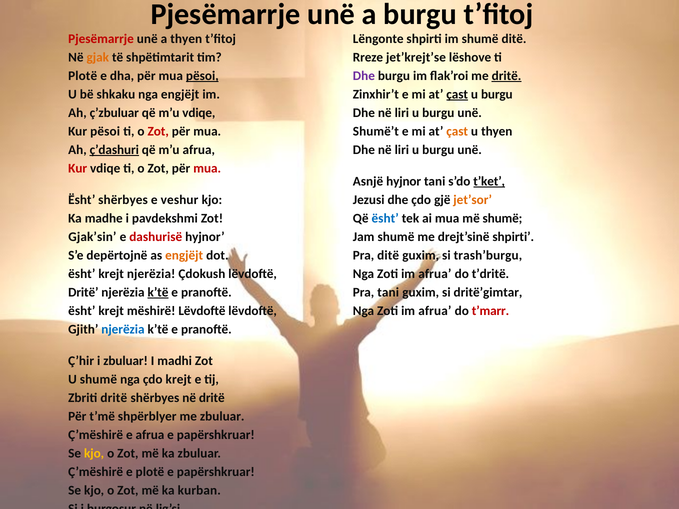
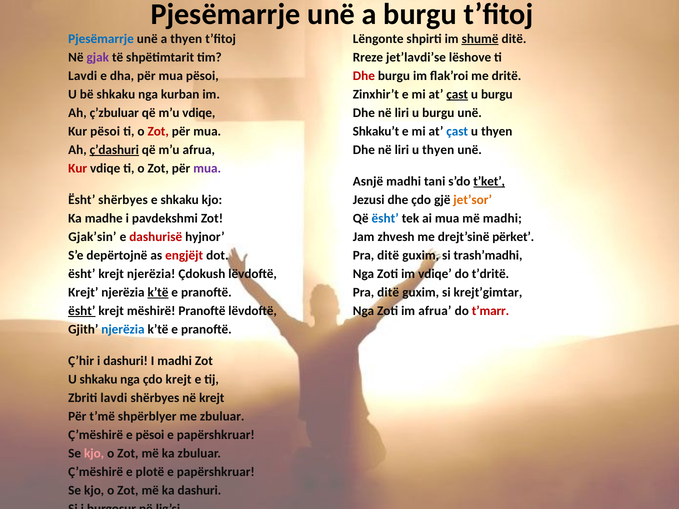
Pjesëmarrje colour: red -> blue (101, 39)
shumë underline: none -> present (480, 39)
gjak colour: orange -> purple (98, 57)
jet’krejt’se: jet’krejt’se -> jet’lavdi’se (416, 57)
Plotë: Plotë -> Lavdi (83, 76)
pësoi underline: present -> none (202, 76)
Dhe colour: purple -> red (364, 76)
dritë underline: present -> none (507, 76)
nga engjëjt: engjëjt -> kurban (180, 94)
Shumë’t: Shumë’t -> Shkaku’t (376, 131)
çast colour: orange -> blue (457, 131)
burgu: burgu -> thyen (438, 150)
mua colour: red -> purple (207, 168)
Asnjë hyjnor: hyjnor -> madhi (404, 182)
e veshur: veshur -> shkaku (180, 200)
më shumë: shumë -> madhi (502, 219)
Jam shumë: shumë -> zhvesh (396, 237)
drejt’sinë shpirti: shpirti -> përket (513, 237)
engjëjt colour: orange -> red (184, 256)
trash’burgu: trash’burgu -> trash’madhi (488, 256)
afrua: afrua -> vdiqe (435, 274)
Dritë: Dritë -> Krejt (83, 293)
tani: tani -> ditë (388, 293)
dritë’gimtar: dritë’gimtar -> krejt’gimtar (488, 293)
ësht underline: none -> present (82, 311)
mëshirë Lëvdoftë: Lëvdoftë -> Pranoftë (202, 311)
i zbuluar: zbuluar -> dashuri (126, 361)
U shumë: shumë -> shkaku (99, 380)
Zbriti dritë: dritë -> lavdi (114, 398)
në dritë: dritë -> krejt (212, 398)
e afrua: afrua -> pësoi (150, 435)
kjo colour: yellow -> pink (94, 454)
ka kurban: kurban -> dashuri (199, 491)
